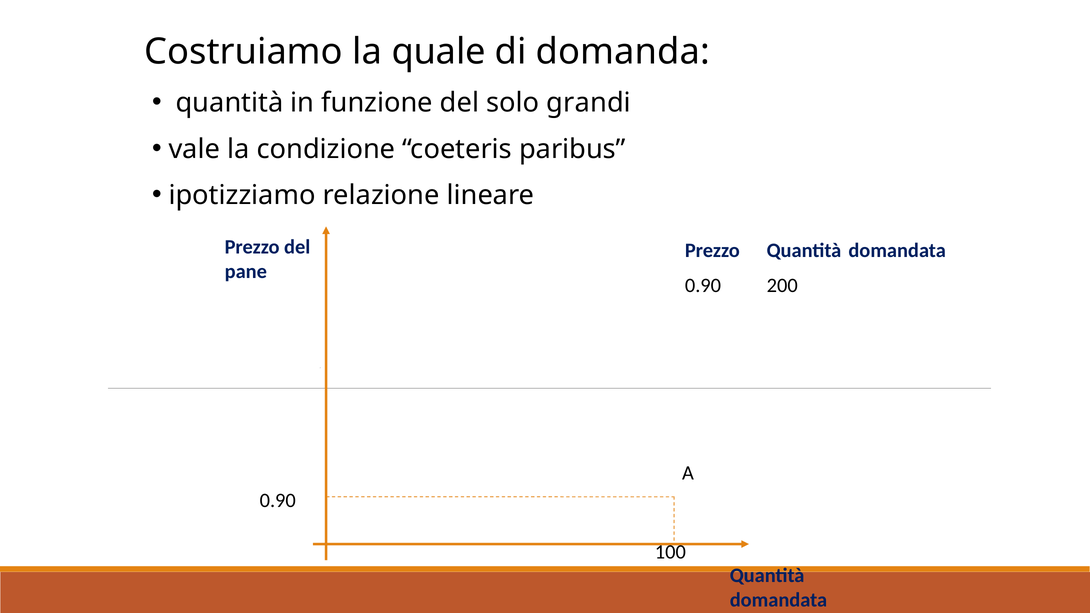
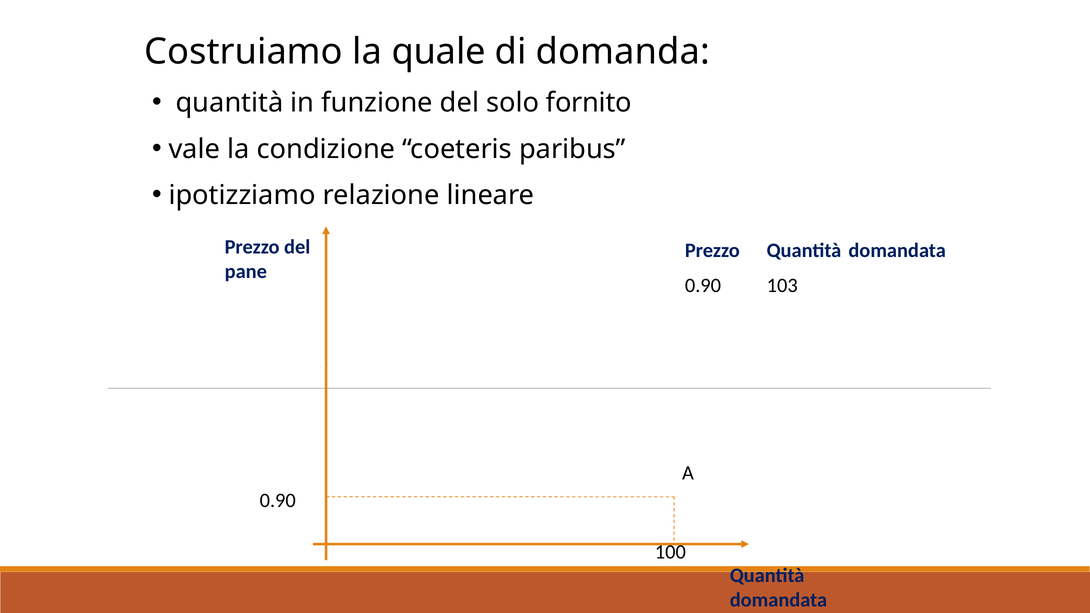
grandi: grandi -> fornito (589, 103)
200: 200 -> 103 (782, 285)
